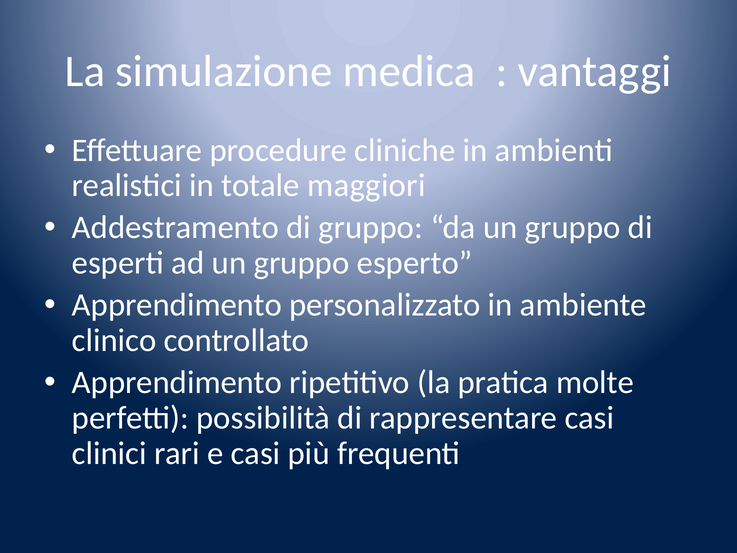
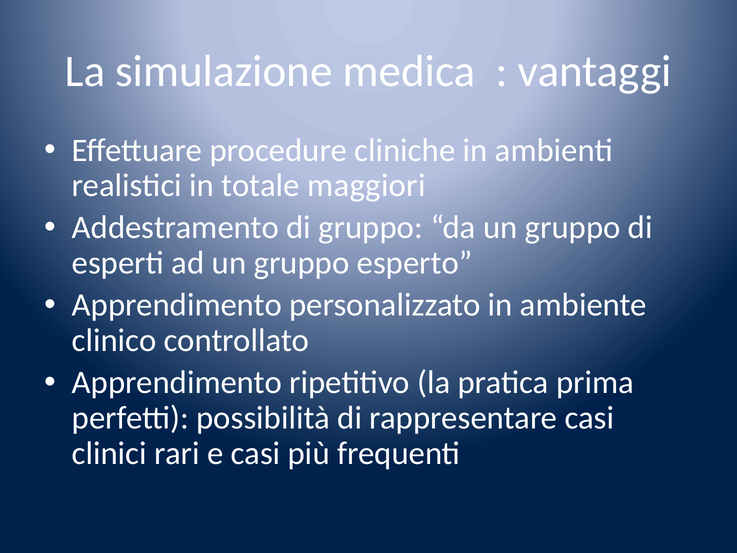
molte: molte -> prima (595, 382)
